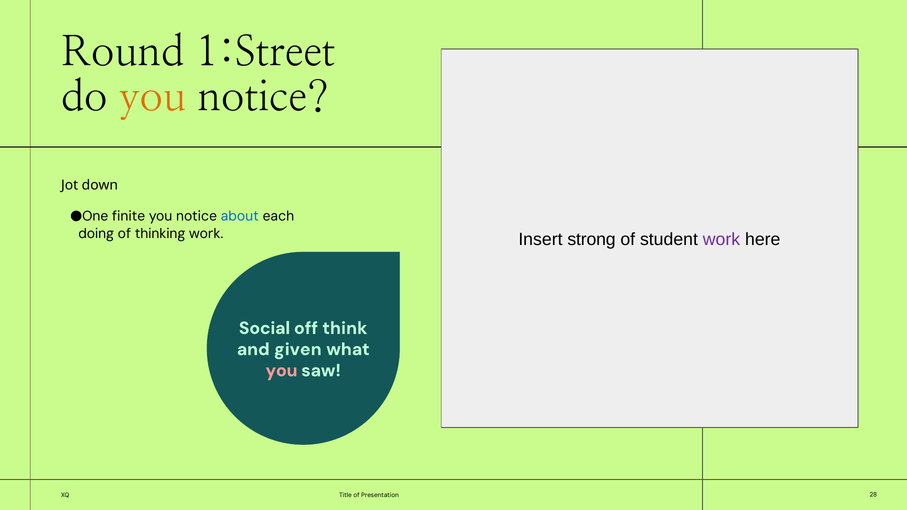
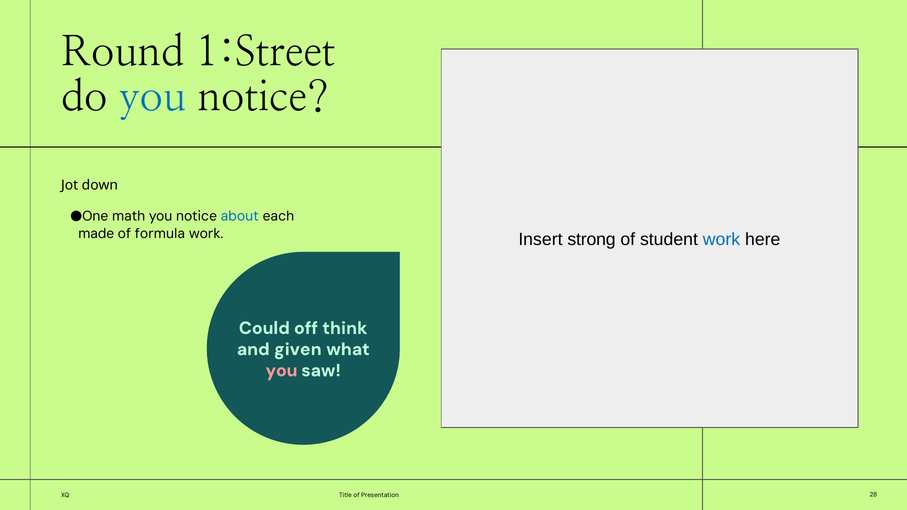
you colour: orange -> blue (153, 97)
finite: finite -> math (129, 216)
doing: doing -> made (96, 234)
thinking: thinking -> formula (160, 234)
work colour: purple -> blue (721, 240)
Social: Social -> Could (264, 328)
